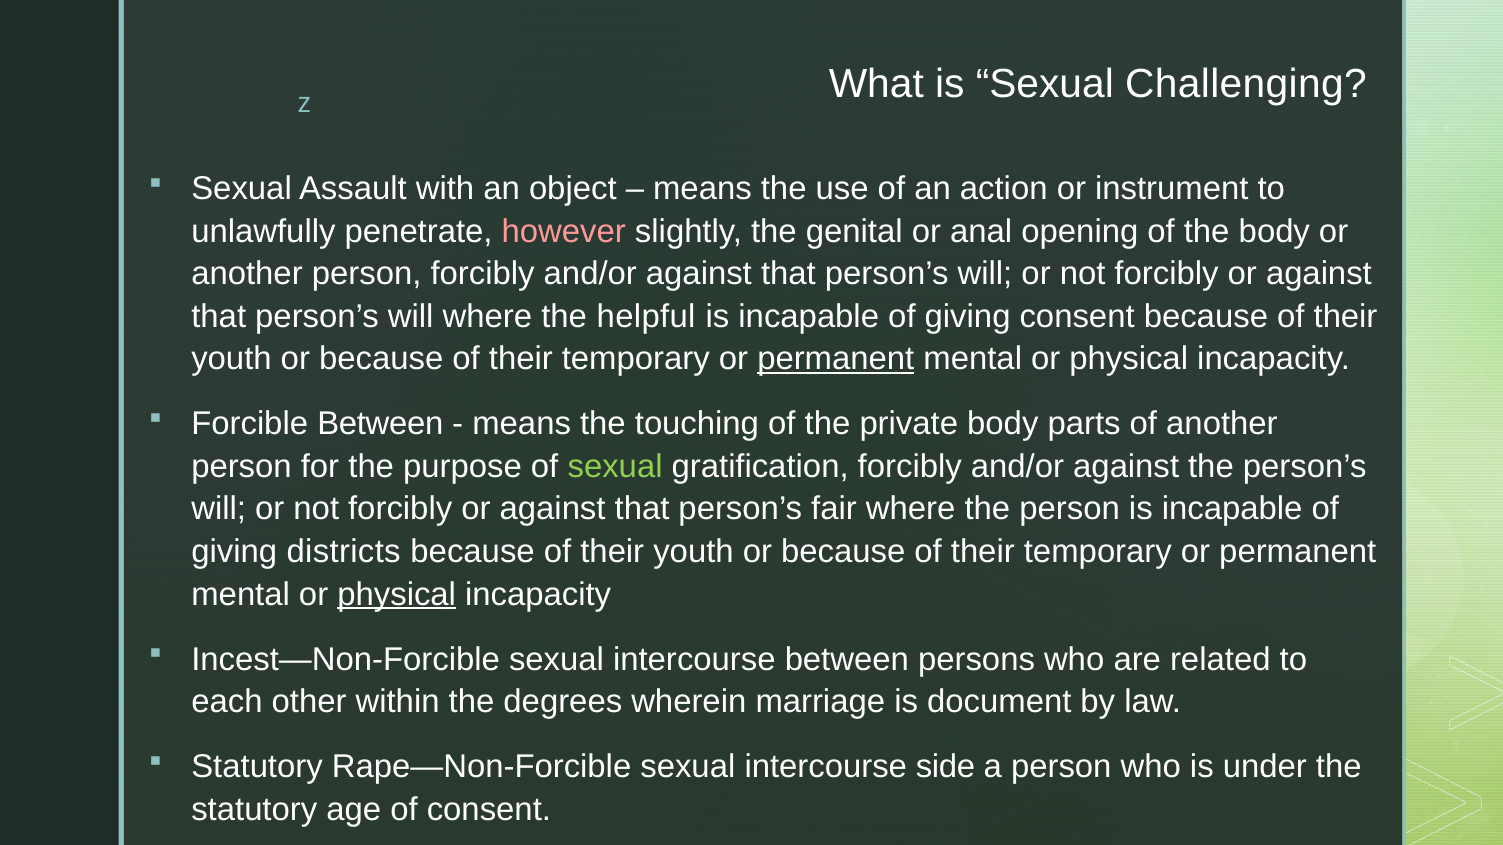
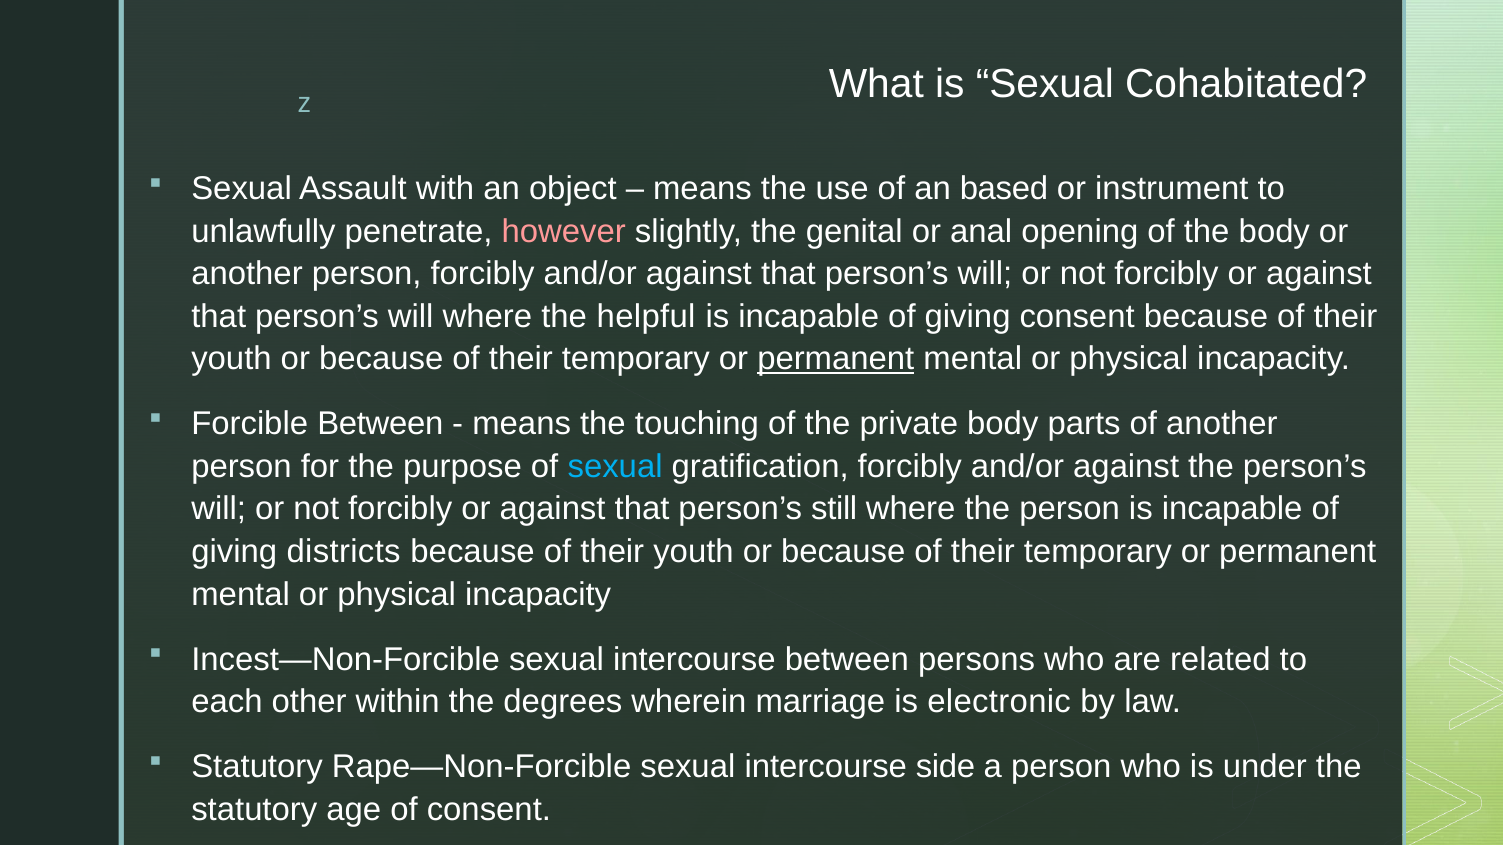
Challenging: Challenging -> Cohabitated (1246, 84)
action: action -> based (1004, 189)
sexual colour: light green -> light blue (615, 467)
fair: fair -> still (834, 509)
physical underline: present -> none (397, 595)
document: document -> electronic (999, 702)
